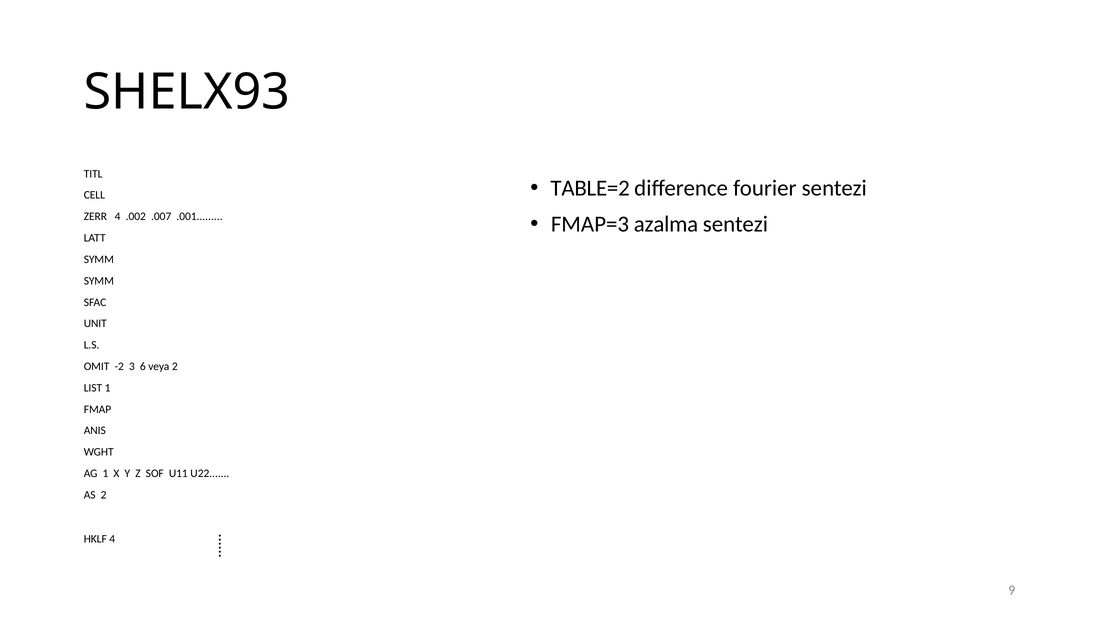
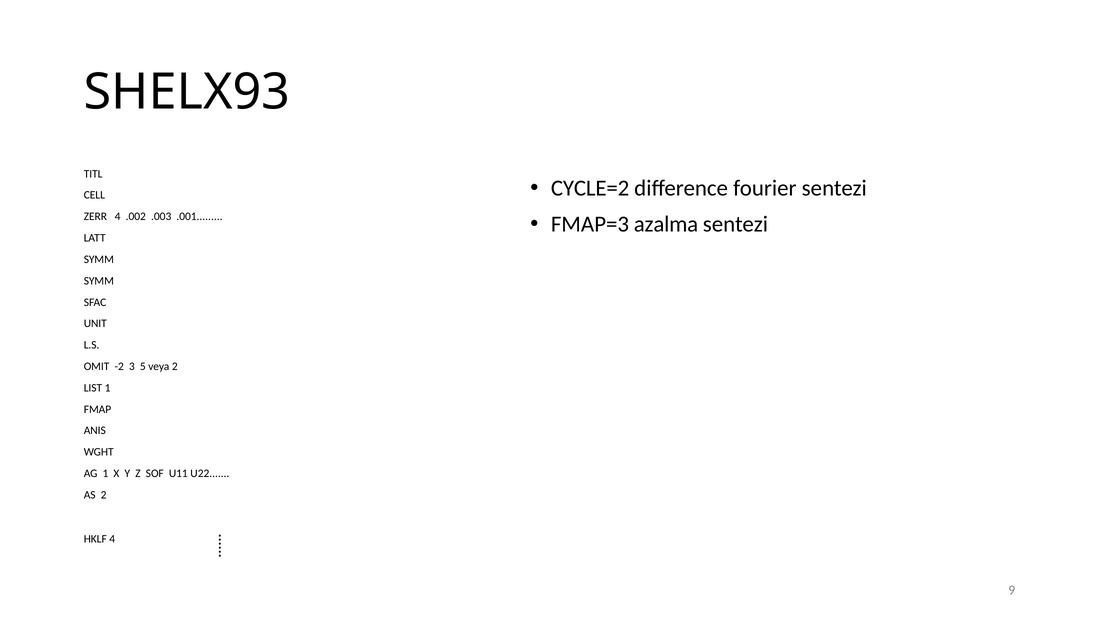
TABLE=2: TABLE=2 -> CYCLE=2 (590, 188)
.007: .007 -> .003 (161, 217)
6: 6 -> 5 (143, 367)
